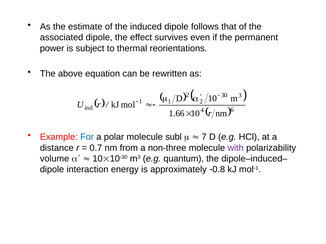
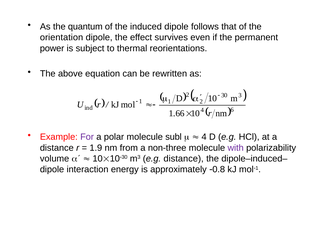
estimate: estimate -> quantum (85, 27)
associated: associated -> orientation (62, 38)
For colour: blue -> purple (87, 137)
7: 7 -> 4 (204, 137)
0.7: 0.7 -> 1.9 (96, 148)
e.g quantum: quantum -> distance (184, 159)
